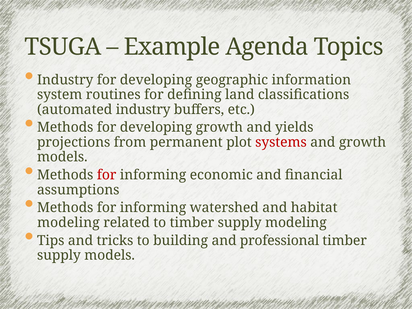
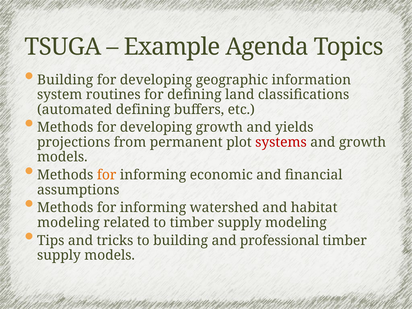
Industry: Industry -> Building (65, 80)
automated industry: industry -> defining (143, 110)
for colour: red -> orange (107, 175)
